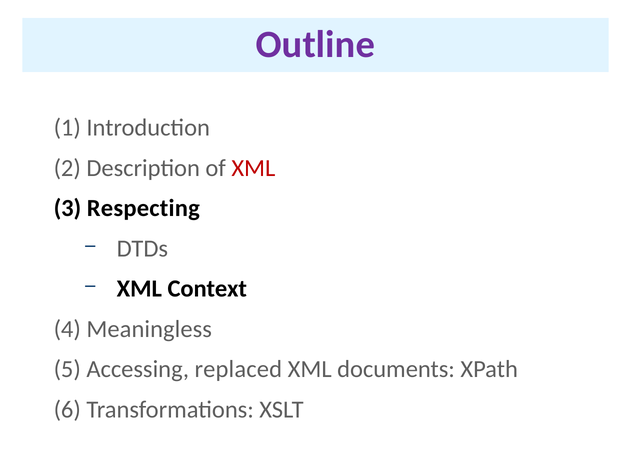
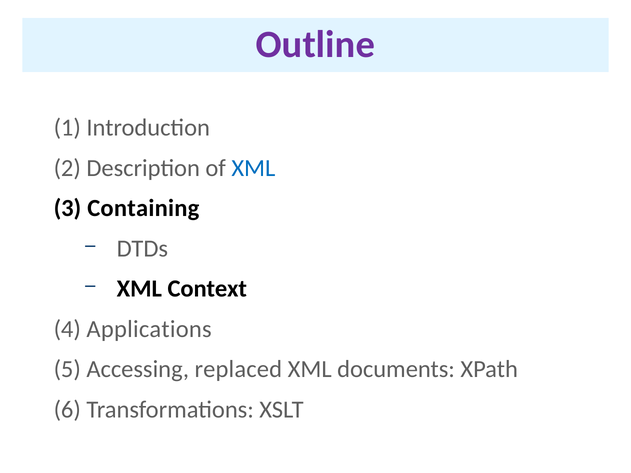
XML colour: red -> blue (253, 168)
Respecting: Respecting -> Containing (143, 208)
Meaningless: Meaningless -> Applications (149, 329)
